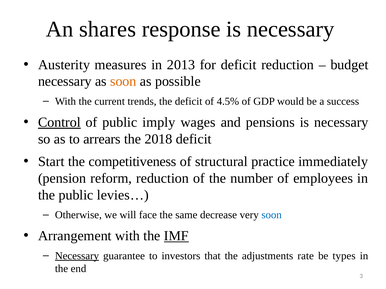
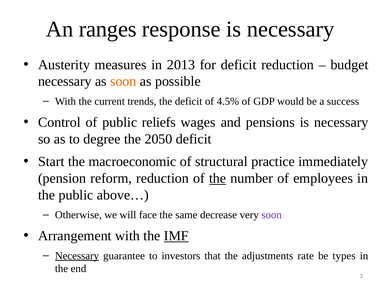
shares: shares -> ranges (108, 29)
Control underline: present -> none (59, 122)
imply: imply -> reliefs (159, 122)
arrears: arrears -> degree (102, 139)
2018: 2018 -> 2050 (158, 139)
competitiveness: competitiveness -> macroeconomic (132, 162)
the underline: none -> present (218, 179)
levies…: levies… -> above… (123, 195)
soon colour: blue -> purple (272, 215)
